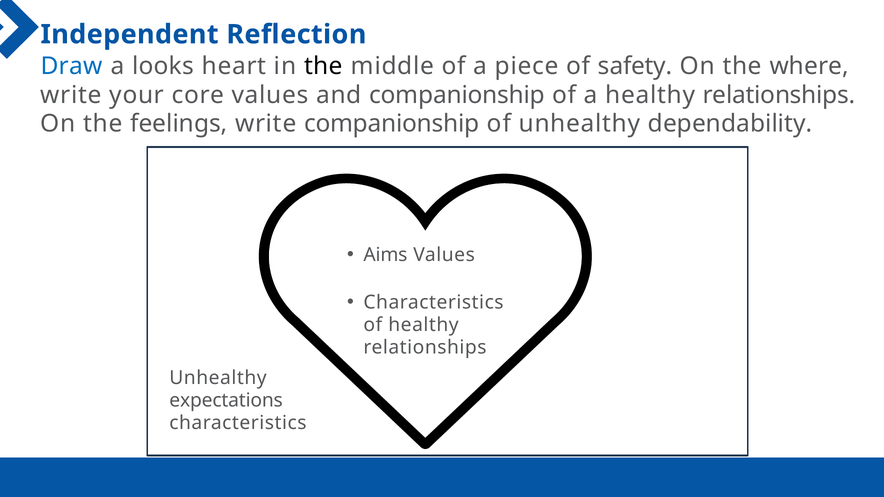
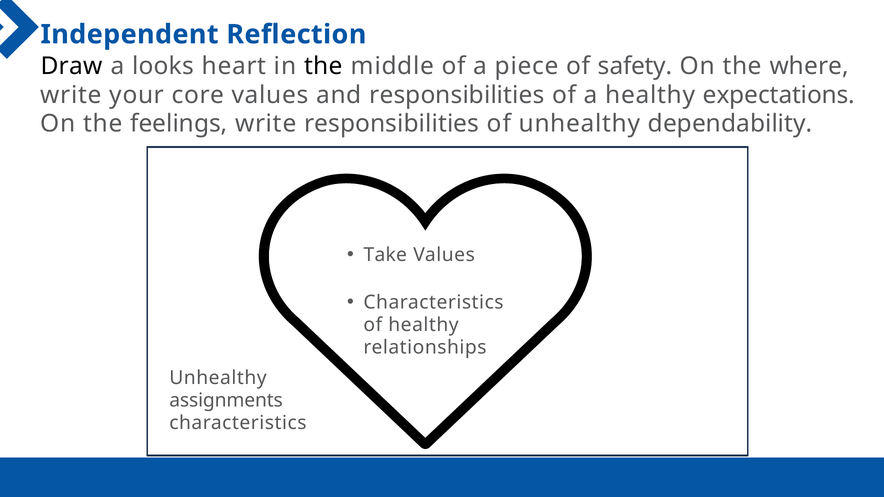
Draw colour: blue -> black (72, 66)
and companionship: companionship -> responsibilities (457, 95)
a healthy relationships: relationships -> expectations (779, 95)
write companionship: companionship -> responsibilities (392, 124)
Aims: Aims -> Take (385, 255)
expectations: expectations -> assignments (226, 400)
